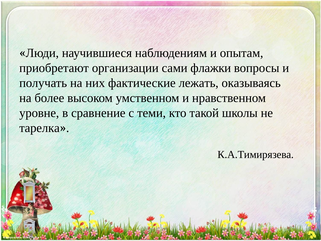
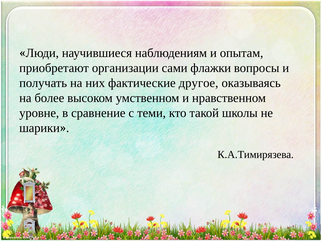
лежать: лежать -> другое (199, 83)
тарелка: тарелка -> шарики (40, 128)
